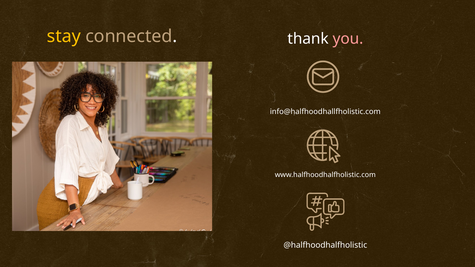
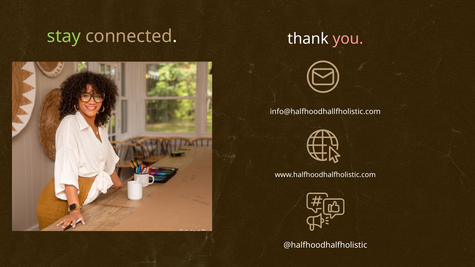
stay colour: yellow -> light green (64, 36)
